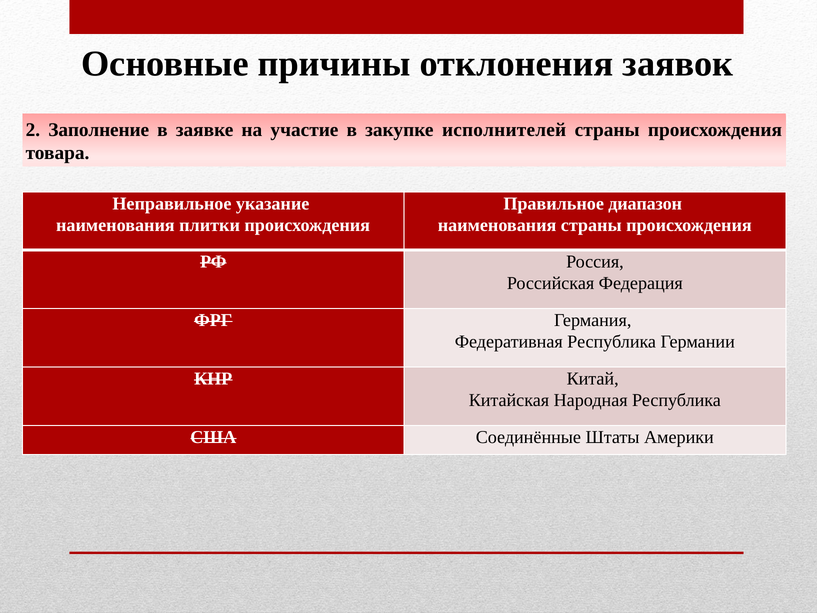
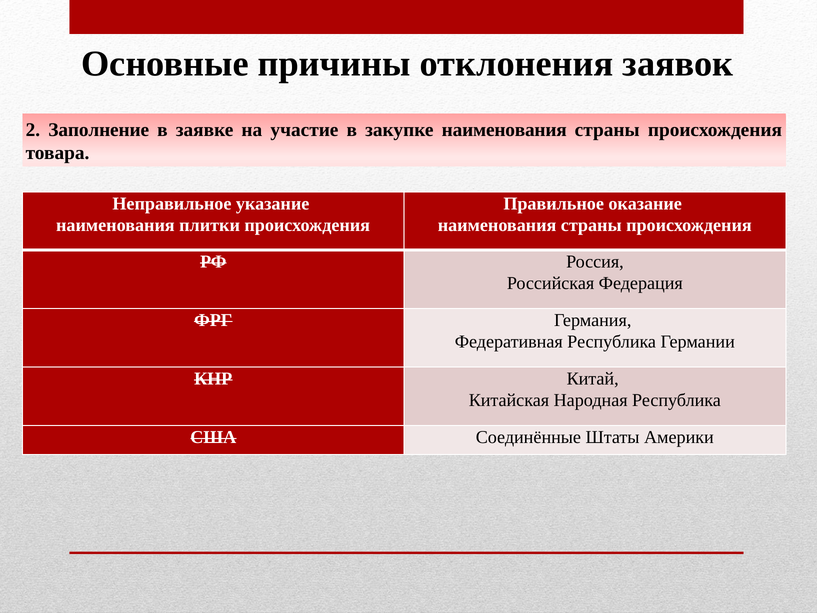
закупке исполнителей: исполнителей -> наименования (504, 130)
диапазон: диапазон -> оказание (645, 204)
